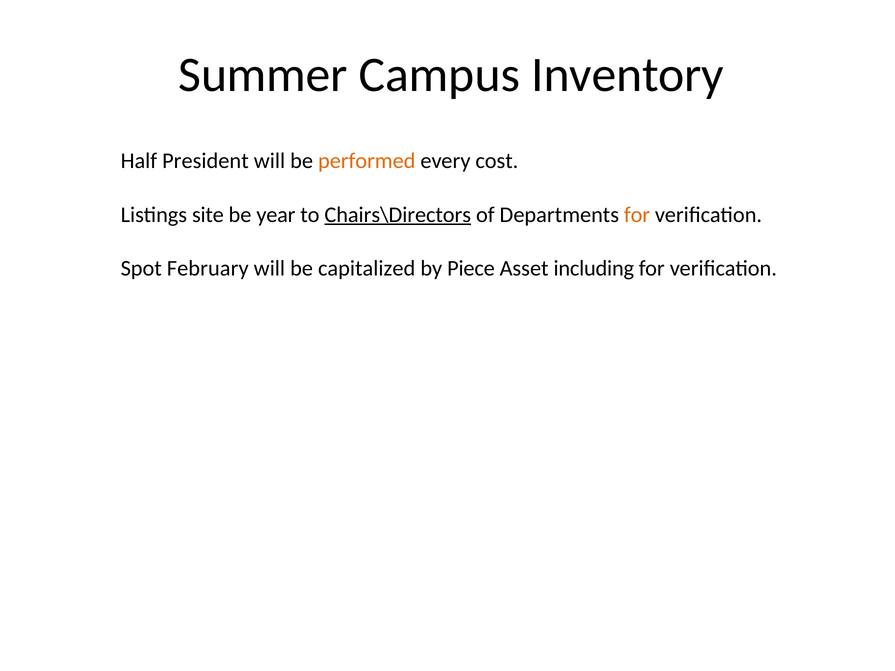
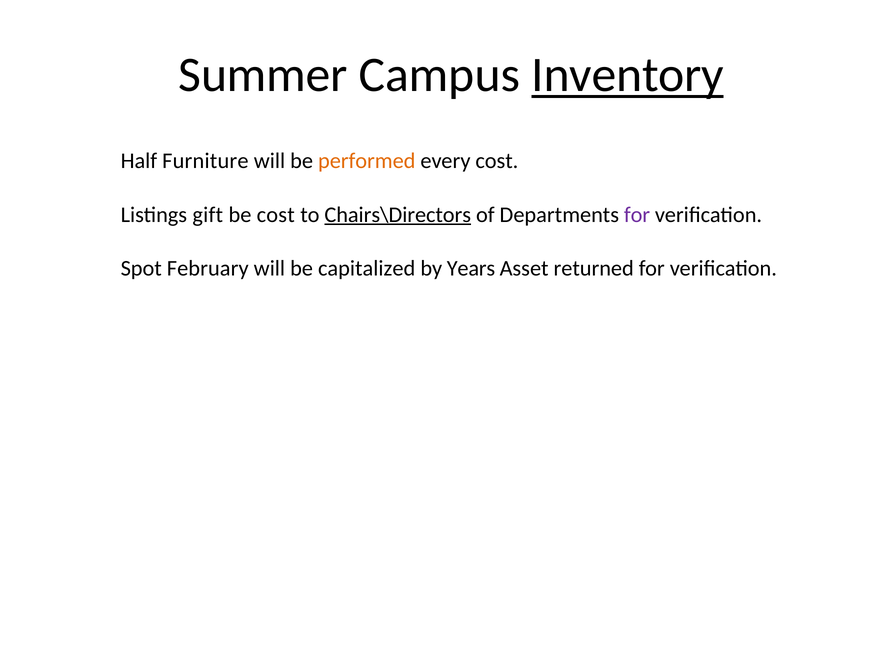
Inventory underline: none -> present (628, 75)
President: President -> Furniture (205, 161)
site: site -> gift (208, 215)
be year: year -> cost (276, 215)
for colour: orange -> purple (637, 215)
Piece: Piece -> Years (471, 268)
including: including -> returned (594, 268)
